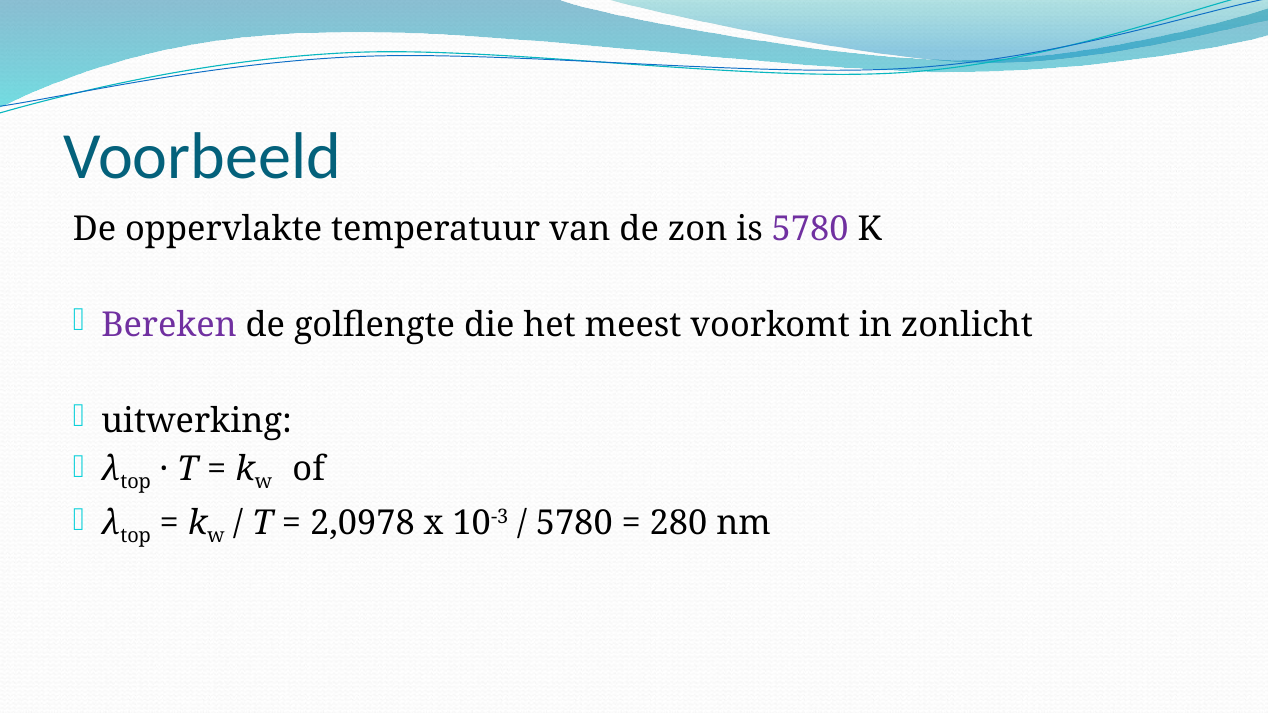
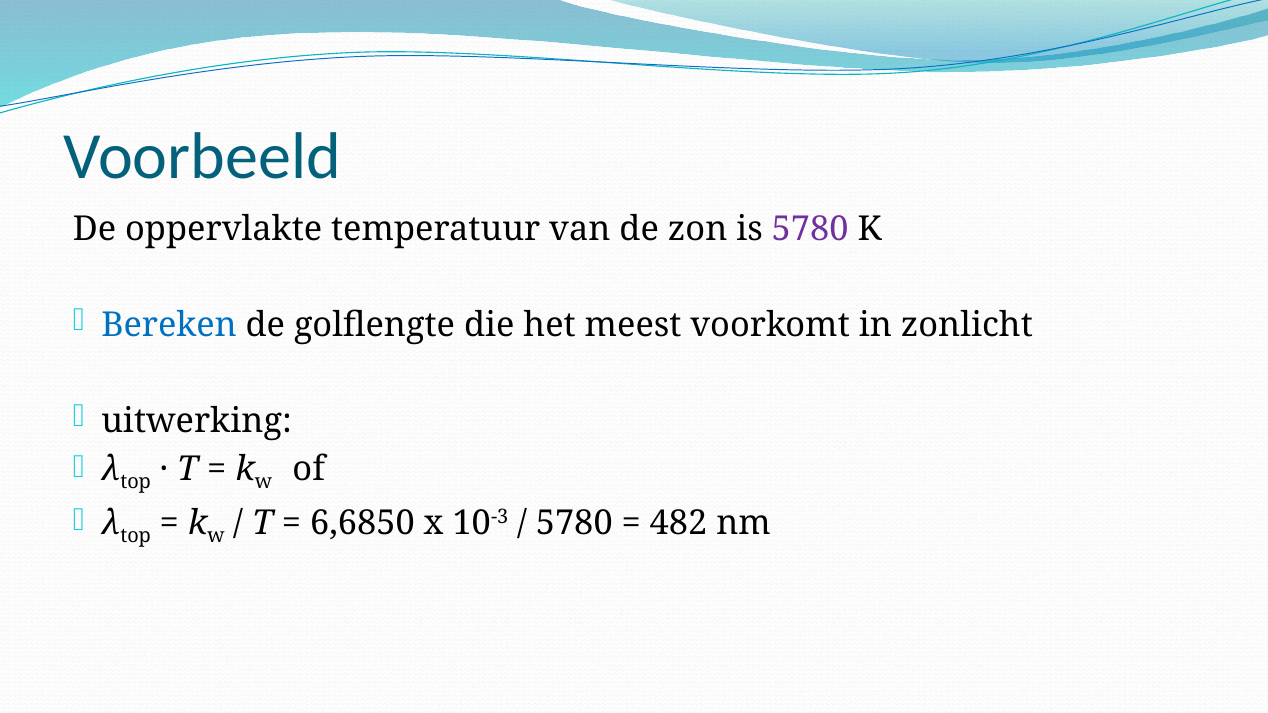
Bereken colour: purple -> blue (169, 325)
2,0978: 2,0978 -> 6,6850 (362, 523)
280: 280 -> 482 (679, 523)
